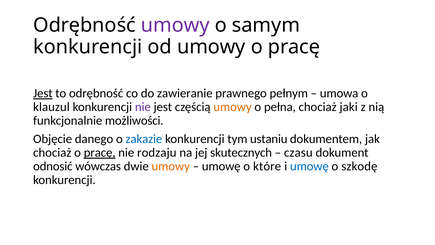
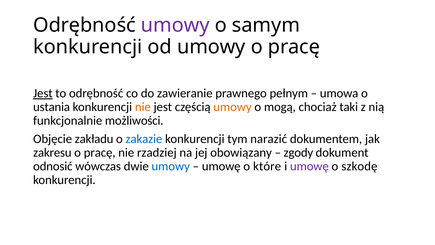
klauzul: klauzul -> ustania (52, 107)
nie colour: purple -> orange (143, 107)
pełna: pełna -> mogą (280, 107)
jaki: jaki -> taki (349, 107)
danego: danego -> zakładu (94, 139)
ustaniu: ustaniu -> narazić (269, 139)
chociaż: chociaż -> zakresu (52, 153)
pracę underline: present -> none (100, 153)
rodzaju: rodzaju -> rzadziej (157, 153)
skutecznych: skutecznych -> obowiązany (241, 153)
czasu: czasu -> zgody (298, 153)
umowy colour: orange -> blue (171, 166)
umowę colour: blue -> purple (309, 166)
